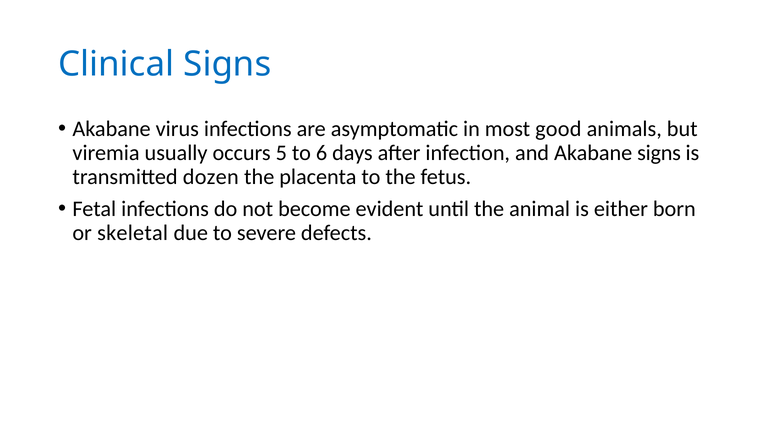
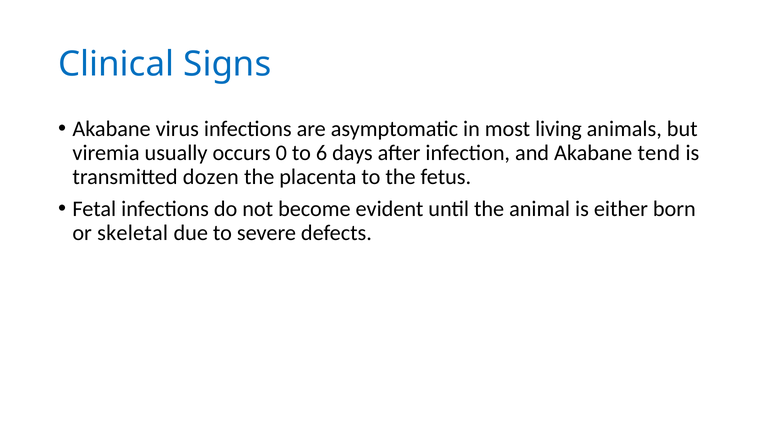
good: good -> living (559, 129)
5: 5 -> 0 (281, 153)
Akabane signs: signs -> tend (659, 153)
